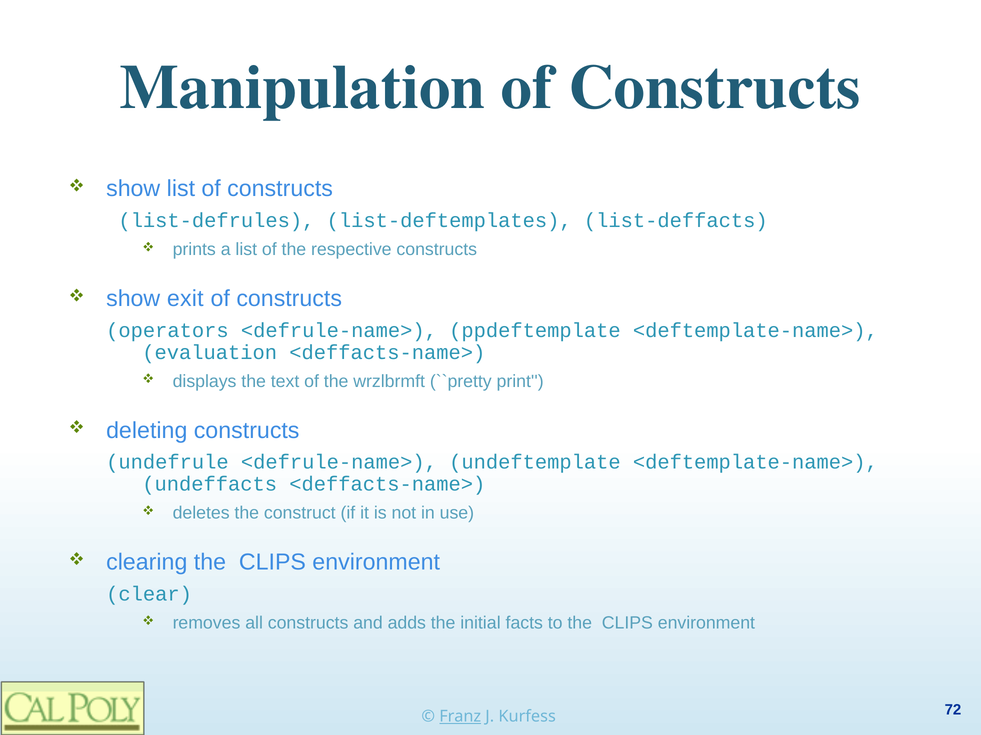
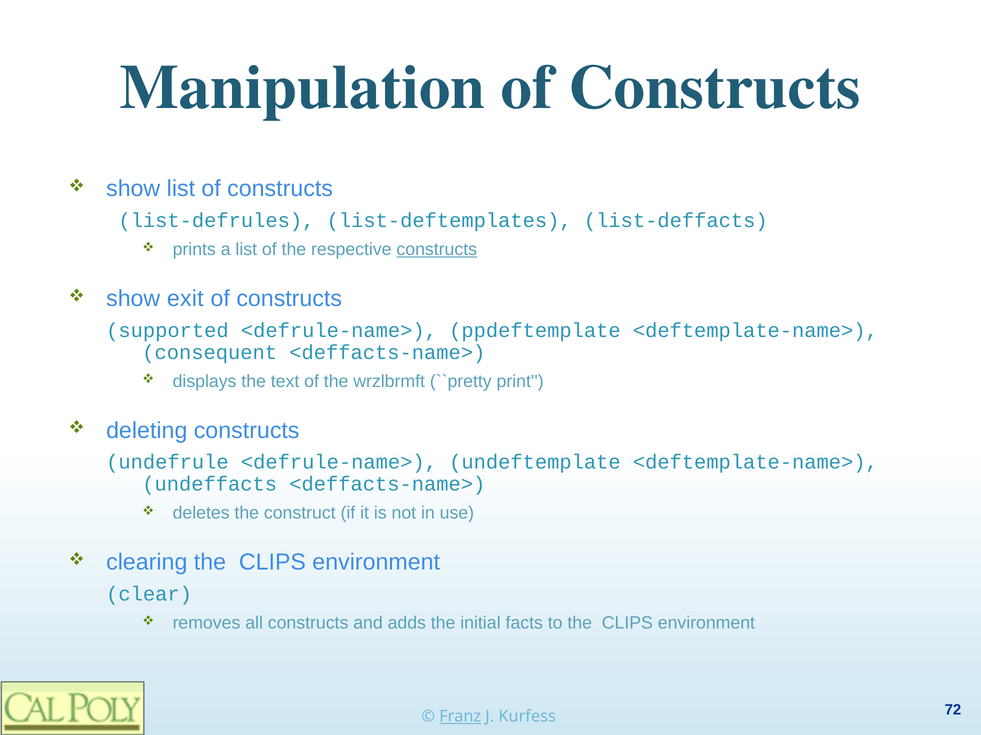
constructs underline: none -> present (437, 250)
operators: operators -> supported (167, 331)
evaluation: evaluation -> consequent (210, 353)
